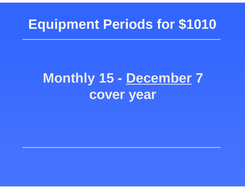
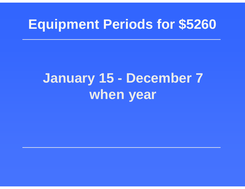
$1010: $1010 -> $5260 (198, 25)
Monthly: Monthly -> January (69, 78)
December underline: present -> none (159, 78)
cover: cover -> when (107, 95)
